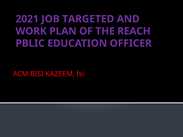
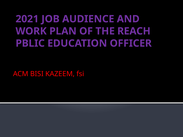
TARGETED: TARGETED -> AUDIENCE (88, 19)
